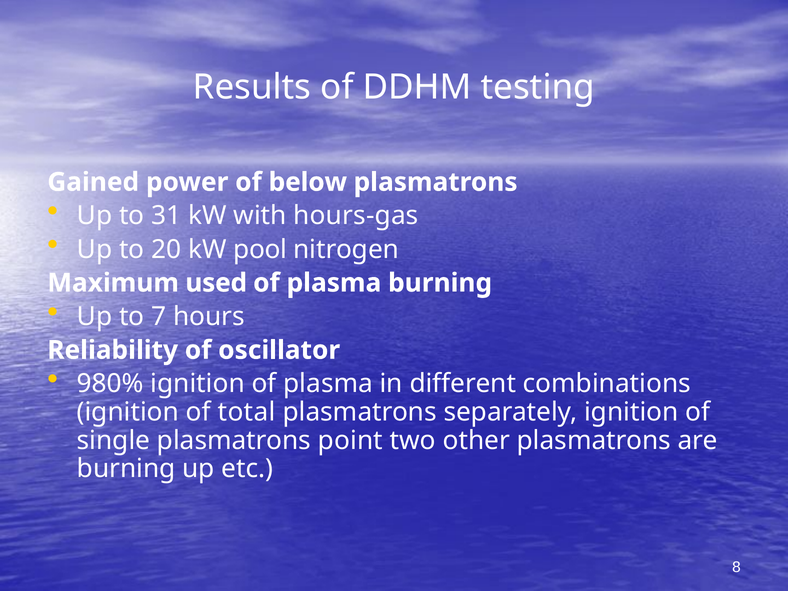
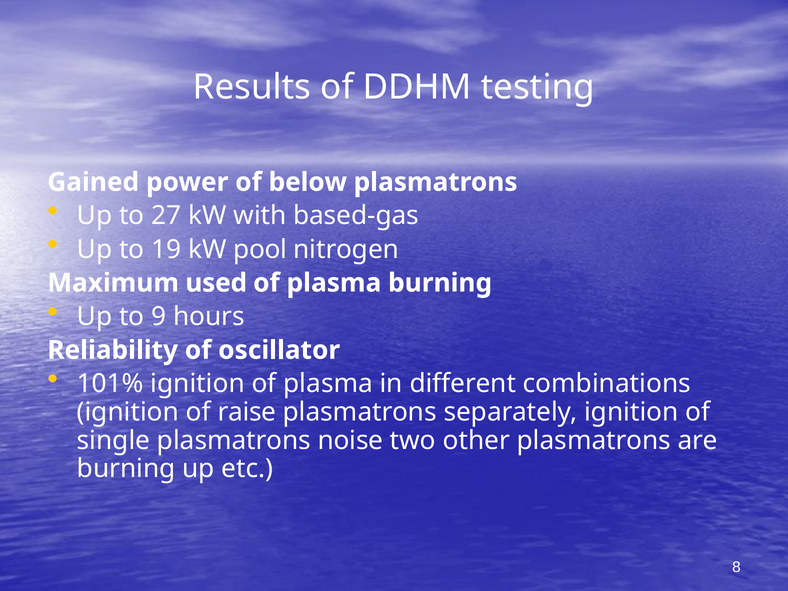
31: 31 -> 27 (166, 216)
hours-gas: hours-gas -> based-gas (356, 216)
20: 20 -> 19 (166, 249)
7: 7 -> 9 (159, 317)
980%: 980% -> 101% (110, 384)
total: total -> raise (247, 412)
point: point -> noise (351, 440)
